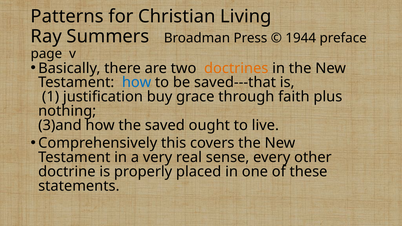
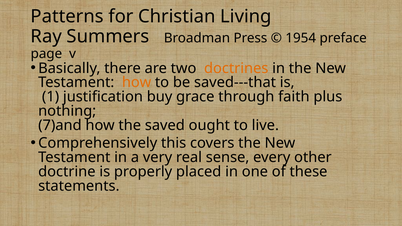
1944: 1944 -> 1954 (301, 38)
how colour: blue -> orange (137, 83)
3)and: 3)and -> 7)and (60, 125)
